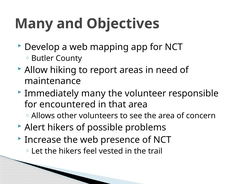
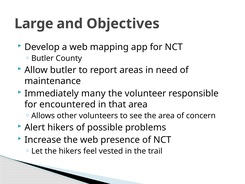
Many: Many -> Large (34, 24)
Allow hiking: hiking -> butler (63, 70)
